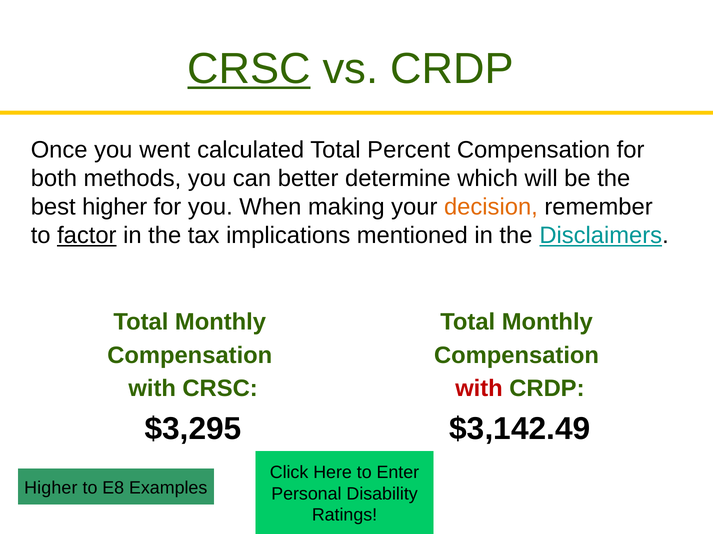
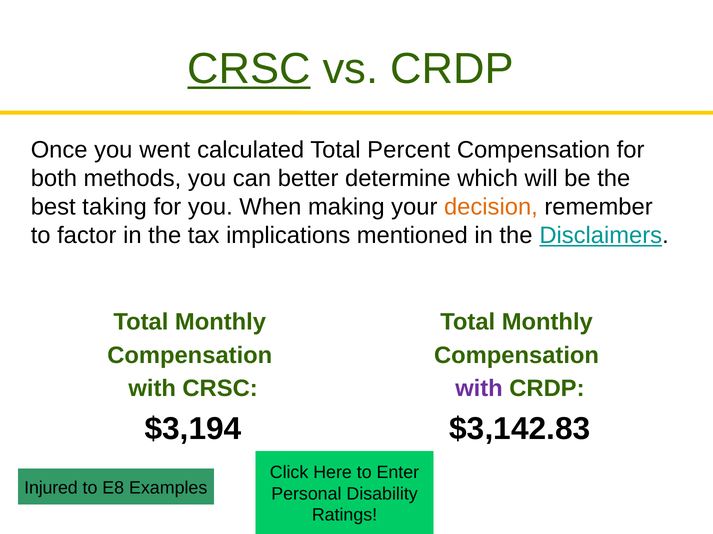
best higher: higher -> taking (115, 207)
factor underline: present -> none (87, 236)
with colour: red -> purple (479, 389)
$3,295: $3,295 -> $3,194 (193, 429)
$3,142.49: $3,142.49 -> $3,142.83 (520, 429)
Higher: Higher -> Injured (51, 488)
